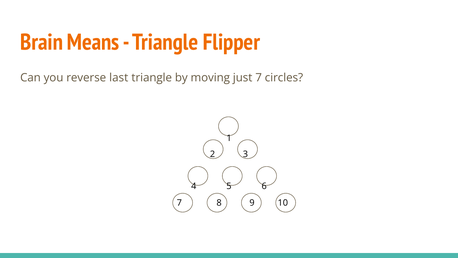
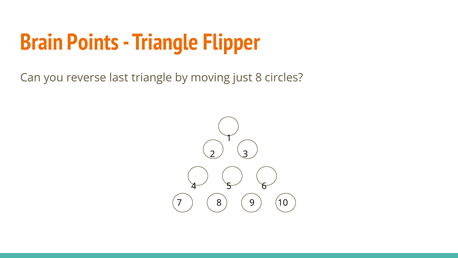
Means: Means -> Points (93, 42)
just 7: 7 -> 8 (259, 78)
